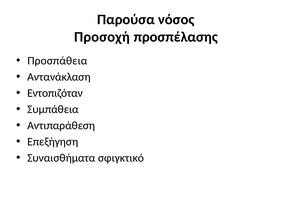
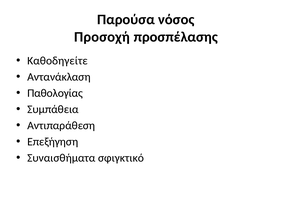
Προσπάθεια: Προσπάθεια -> Καθοδηγείτε (58, 61)
Εντοπιζόταν: Εντοπιζόταν -> Παθολογίας (55, 93)
